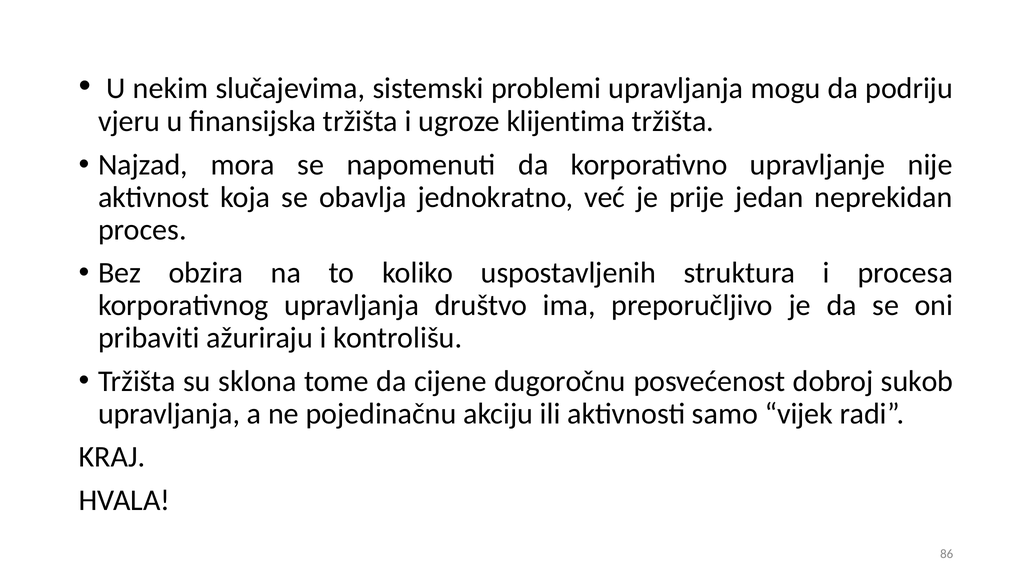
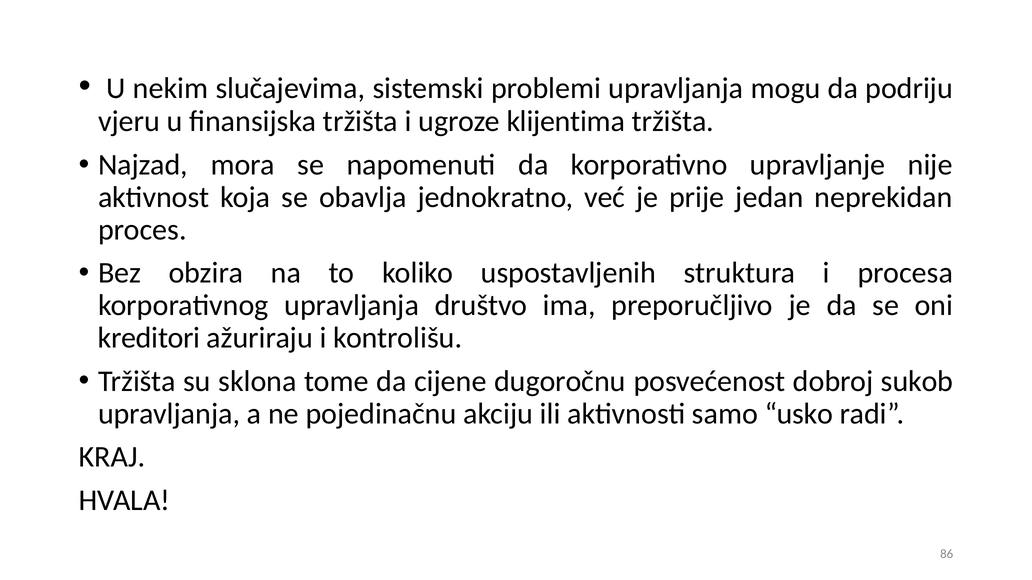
pribaviti: pribaviti -> kreditori (149, 338)
vijek: vijek -> usko (799, 414)
